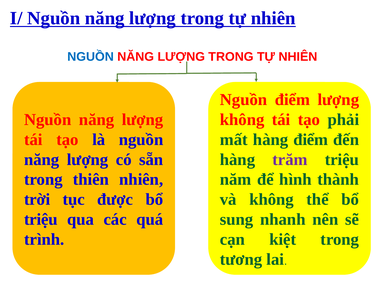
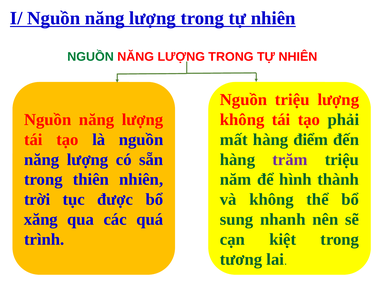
NGUỒN colour: blue -> green (91, 57)
Nguồn điểm: điểm -> triệu (292, 100)
triệu: triệu -> xăng (41, 220)
